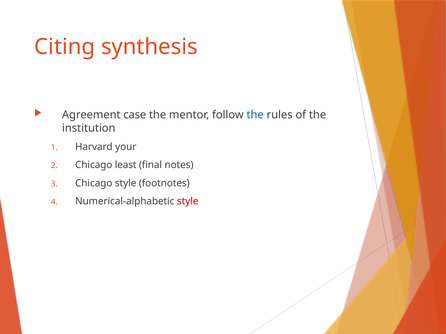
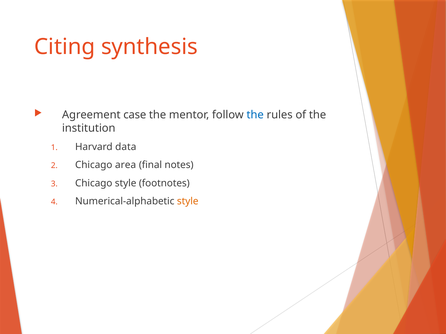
your: your -> data (126, 147)
least: least -> area (126, 165)
style colour: red -> orange (188, 201)
